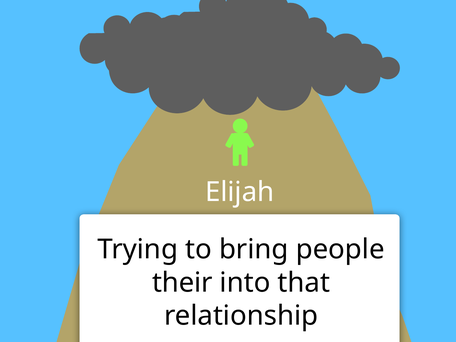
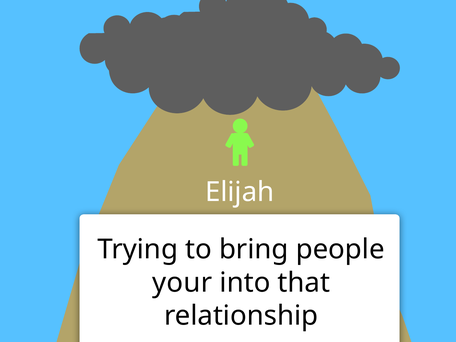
their: their -> your (182, 283)
